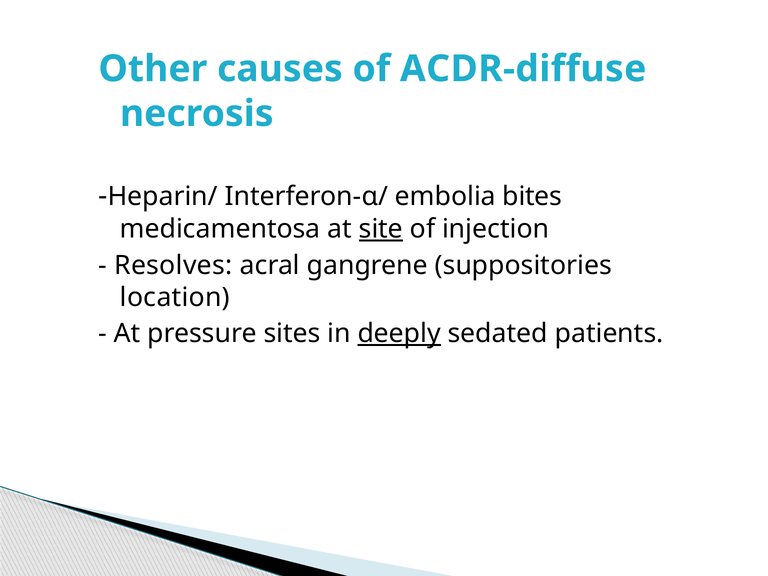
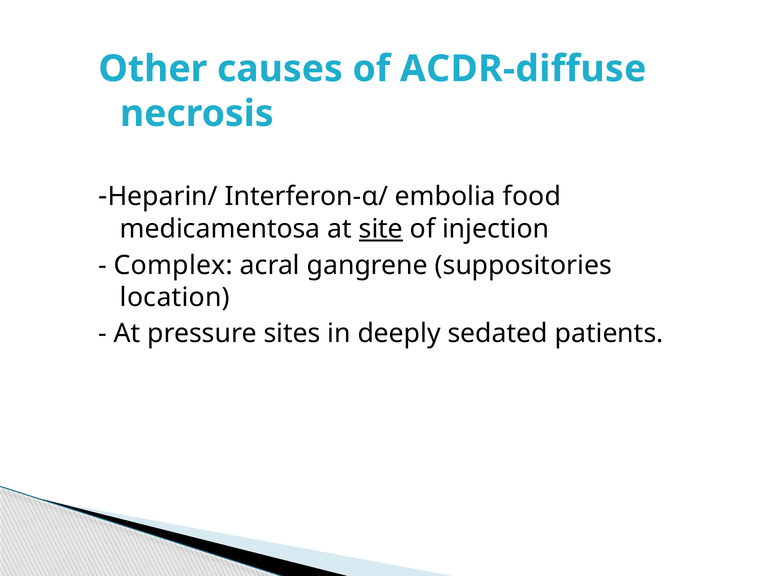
bites: bites -> food (532, 197)
Resolves: Resolves -> Complex (173, 265)
deeply underline: present -> none (399, 334)
